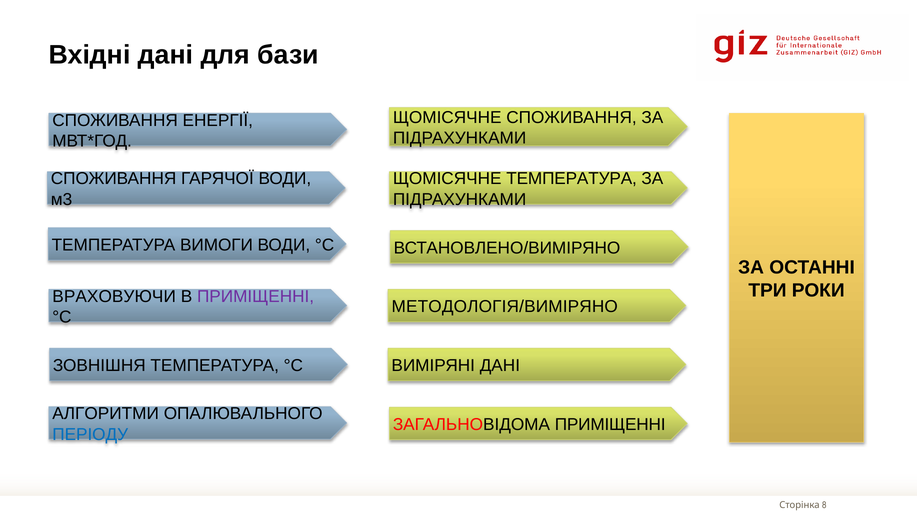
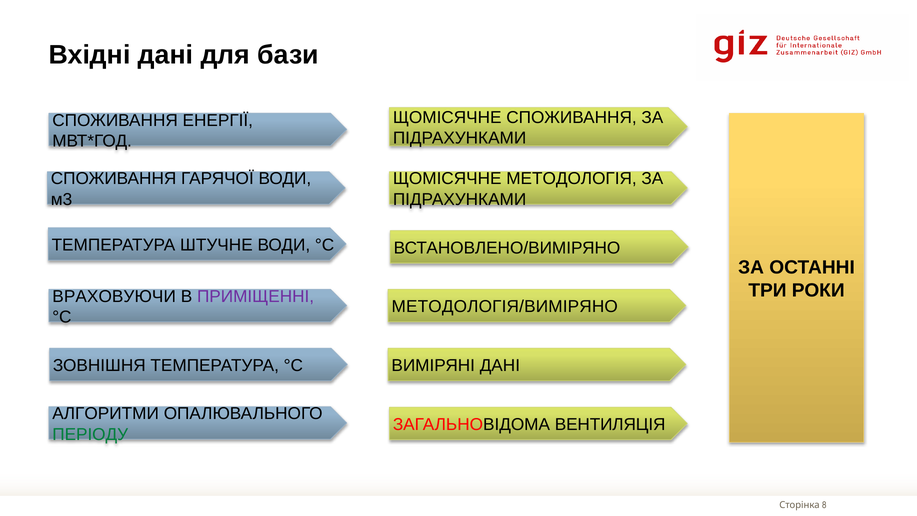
ЩОМІСЯЧНЕ ТЕМПЕРАТУРА: ТЕМПЕРАТУРА -> МЕТОДОЛОГІЯ (572, 179)
ВИМОГИ: ВИМОГИ -> ШТУЧНЕ (216, 245)
ЗАГАЛЬНОВІДОМА ПРИМІЩЕННІ: ПРИМІЩЕННІ -> ВЕНТИЛЯЦІЯ (610, 424)
ПЕРІОДУ colour: blue -> green (90, 434)
